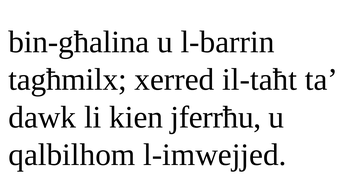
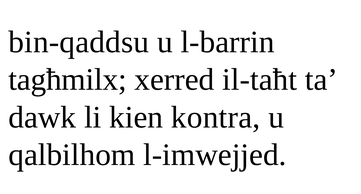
bin-għalina: bin-għalina -> bin-qaddsu (79, 42)
jferrħu: jferrħu -> kontra (216, 117)
